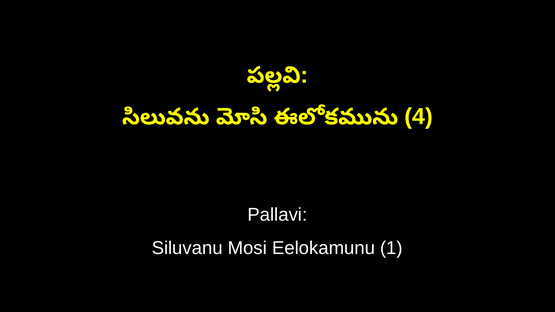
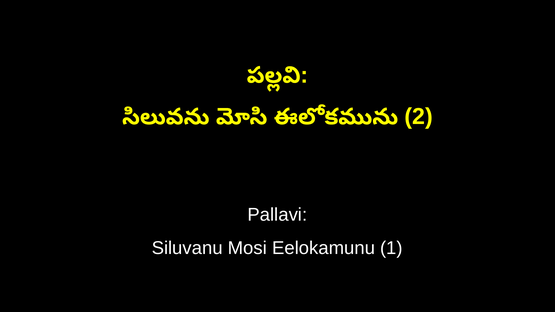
4: 4 -> 2 (419, 117)
